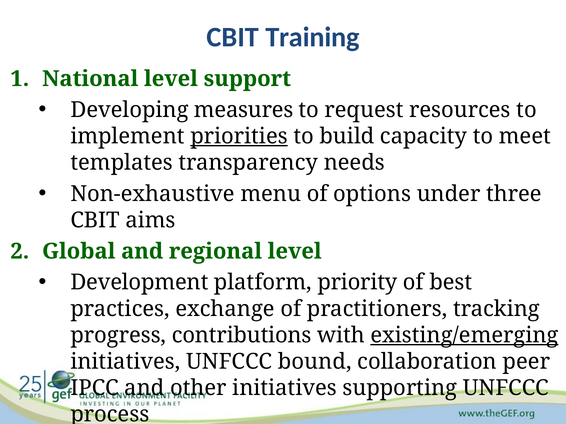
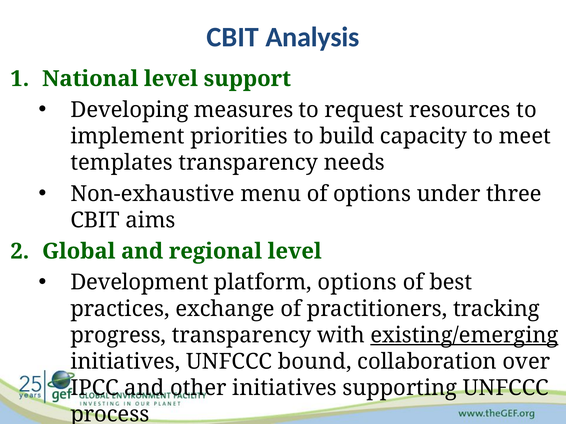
Training: Training -> Analysis (312, 37)
priorities underline: present -> none (239, 136)
platform priority: priority -> options (357, 283)
progress contributions: contributions -> transparency (242, 336)
peer: peer -> over (526, 362)
